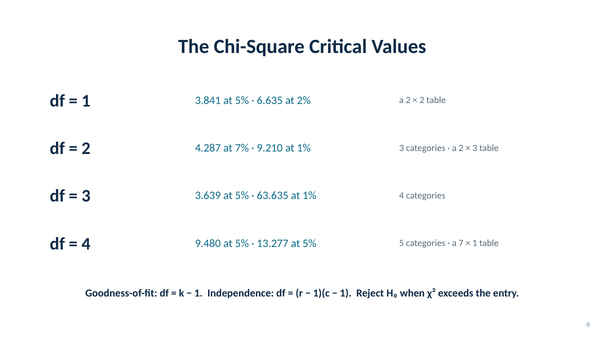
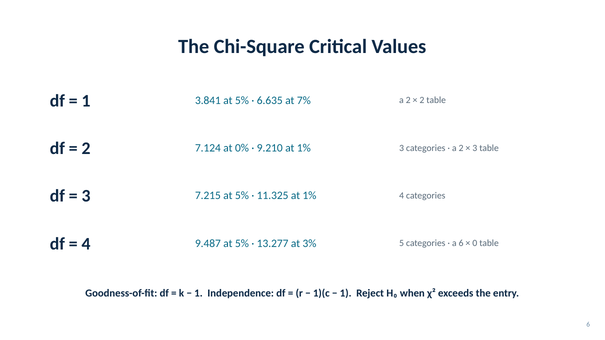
2%: 2% -> 7% (304, 101)
4.287: 4.287 -> 7.124 (208, 148)
7%: 7% -> 0% (242, 148)
3.639: 3.639 -> 7.215 (208, 196)
63.635: 63.635 -> 11.325 (273, 196)
9.480: 9.480 -> 9.487 (208, 244)
13.277 at 5%: 5% -> 3% (310, 244)
a 7: 7 -> 6 (461, 243)
1: 1 -> 0 (475, 243)
